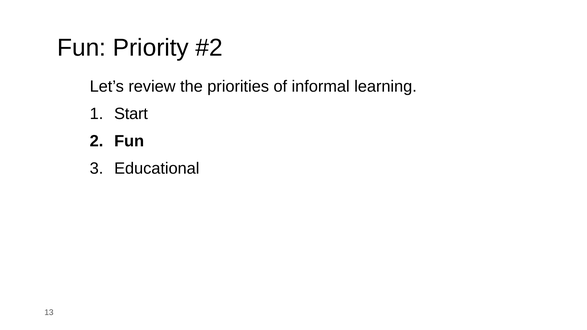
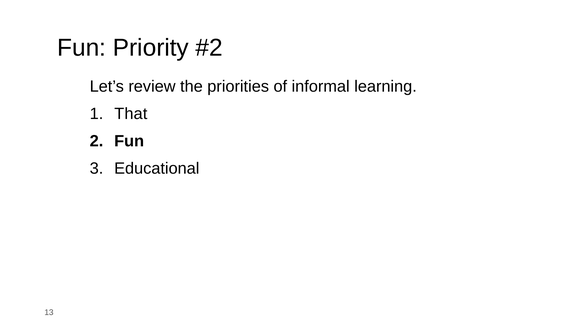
Start: Start -> That (131, 114)
